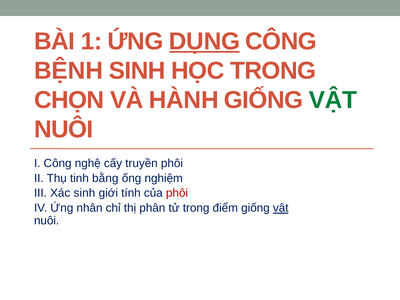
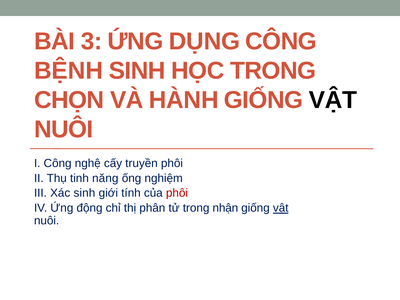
1: 1 -> 3 (91, 41)
DỤNG underline: present -> none (204, 41)
VẬT colour: green -> black (333, 100)
bằng: bằng -> năng (105, 178)
nhân: nhân -> động (90, 208)
điểm: điểm -> nhận (225, 208)
